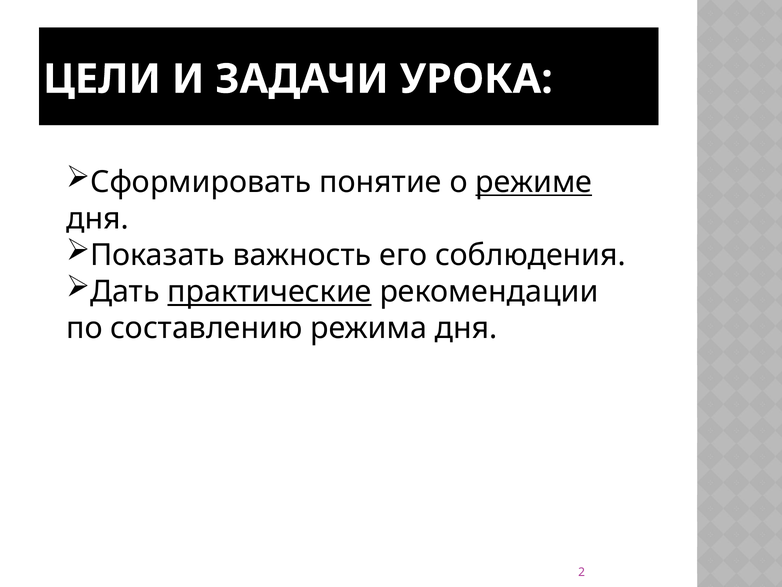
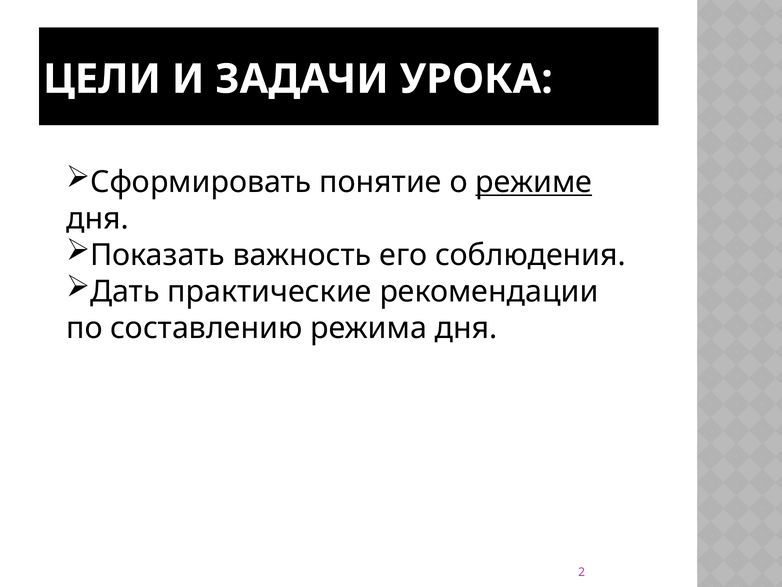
практические underline: present -> none (270, 292)
